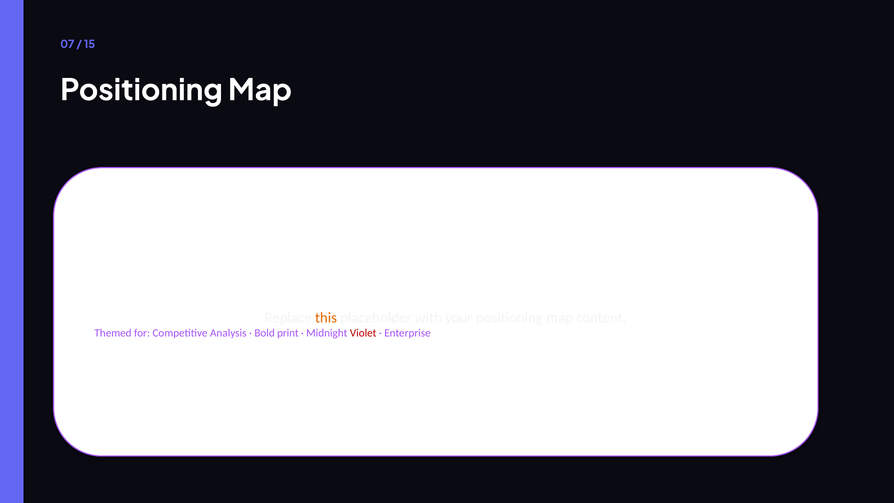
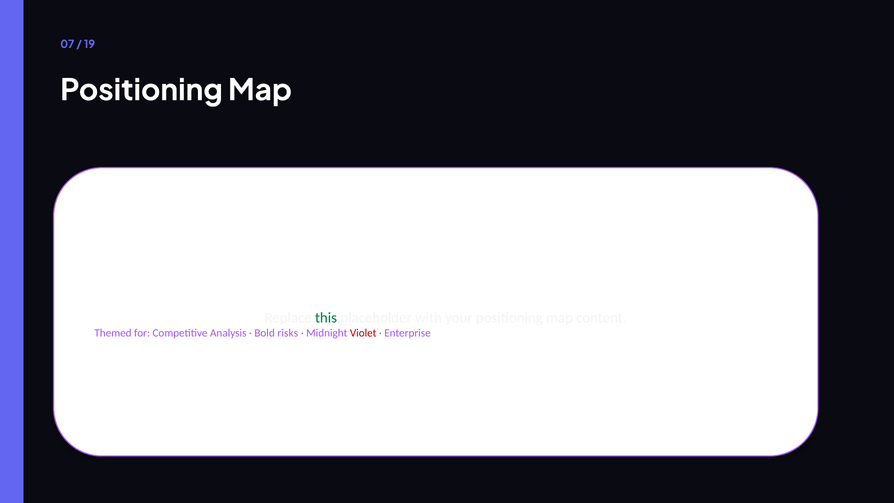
15: 15 -> 19 (89, 44)
this colour: orange -> green (326, 318)
print: print -> risks (288, 333)
